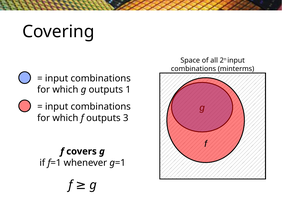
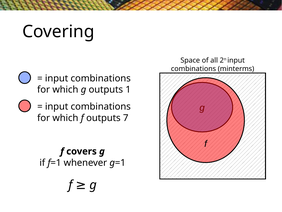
3: 3 -> 7 (126, 118)
